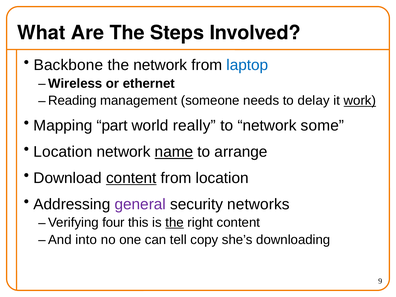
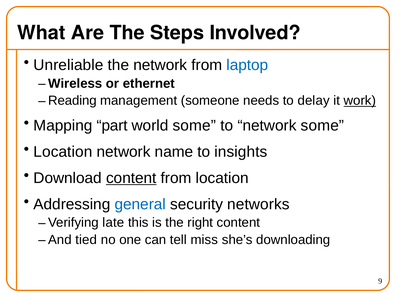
Backbone: Backbone -> Unreliable (68, 65)
world really: really -> some (194, 126)
name underline: present -> none (174, 152)
arrange: arrange -> insights (241, 152)
general colour: purple -> blue (140, 204)
four: four -> late (113, 223)
the underline: present -> none (175, 223)
into: into -> tied (86, 240)
copy: copy -> miss (204, 240)
